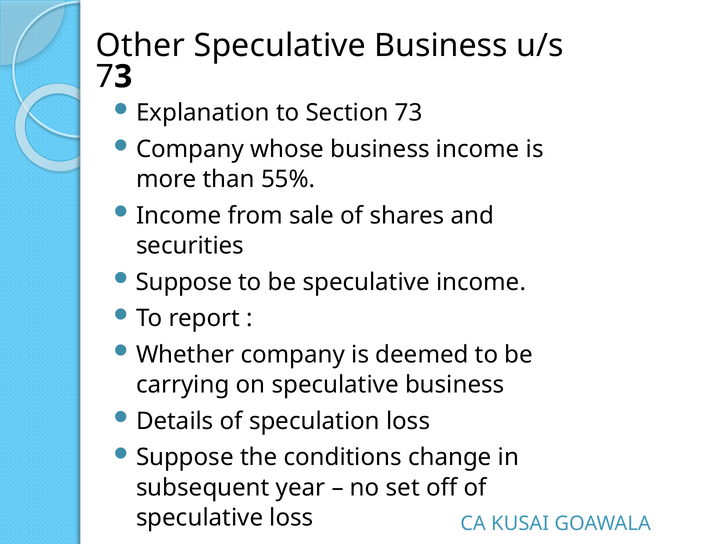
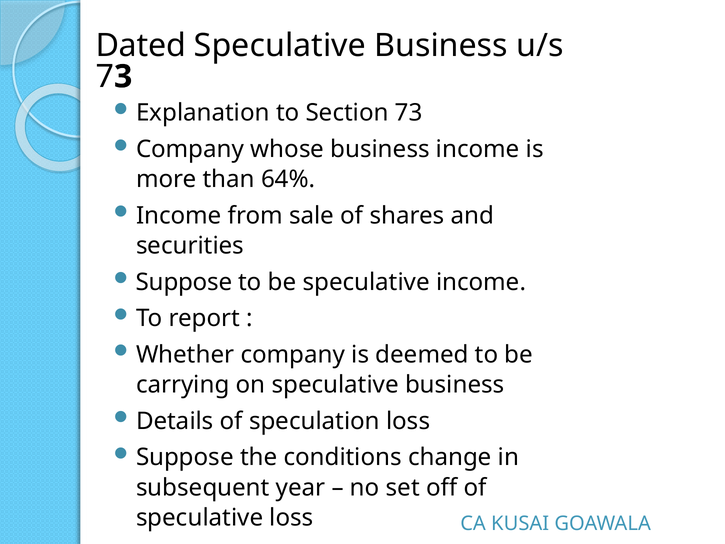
Other: Other -> Dated (141, 46)
55%: 55% -> 64% (288, 179)
